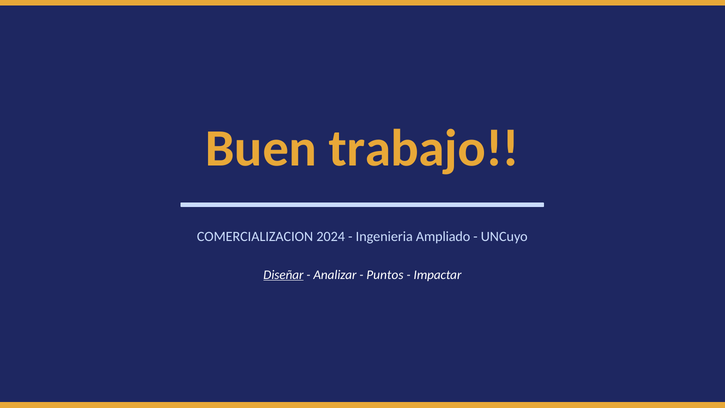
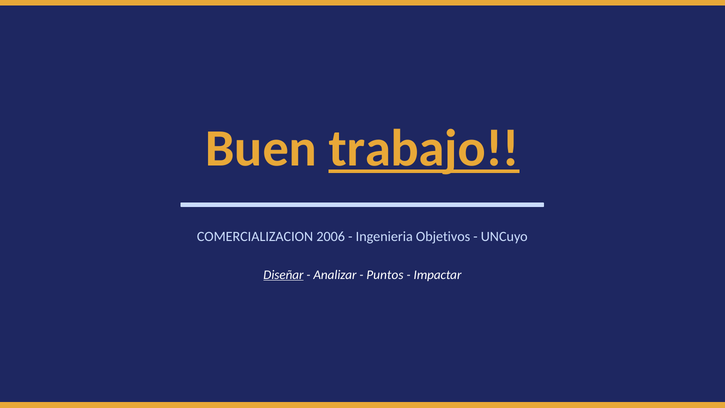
trabajo underline: none -> present (424, 149)
2024: 2024 -> 2006 (331, 237)
Ampliado: Ampliado -> Objetivos (443, 237)
